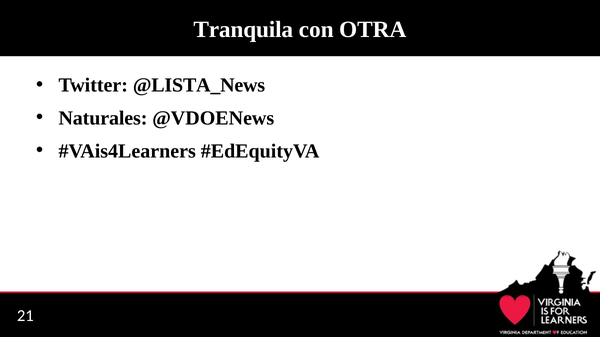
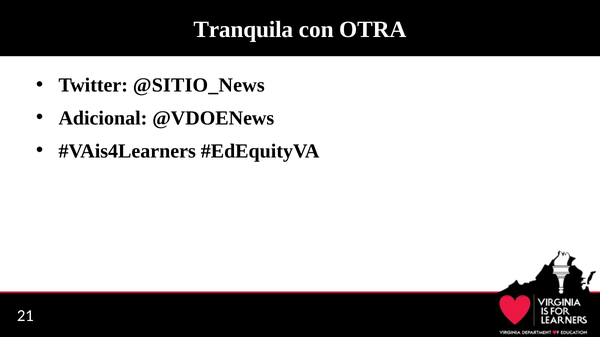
@LISTA_News: @LISTA_News -> @SITIO_News (199, 85)
Naturales: Naturales -> Adicional (103, 118)
